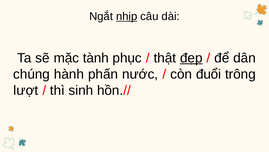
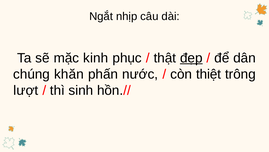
nhịp underline: present -> none (127, 16)
tành: tành -> kinh (96, 58)
hành: hành -> khăn (69, 74)
đuổi: đuổi -> thiệt (209, 74)
